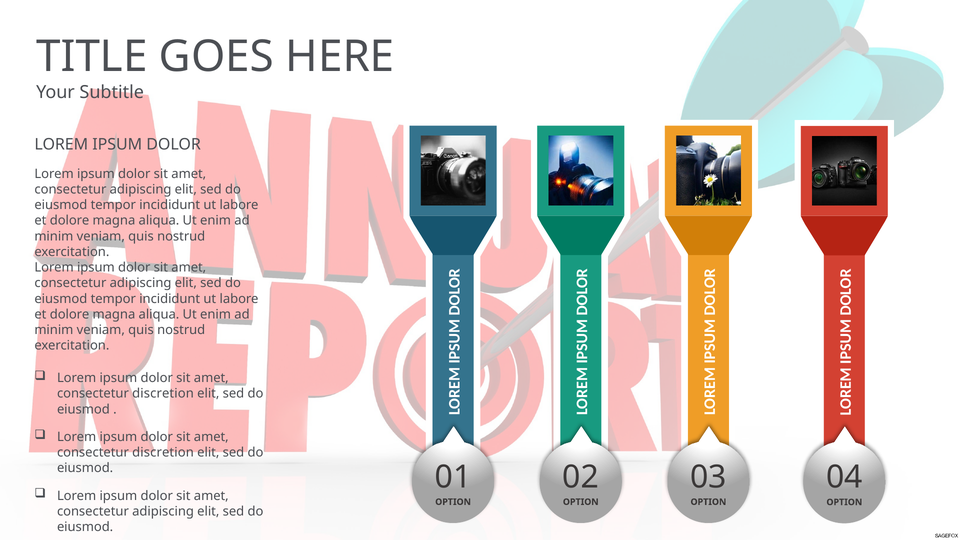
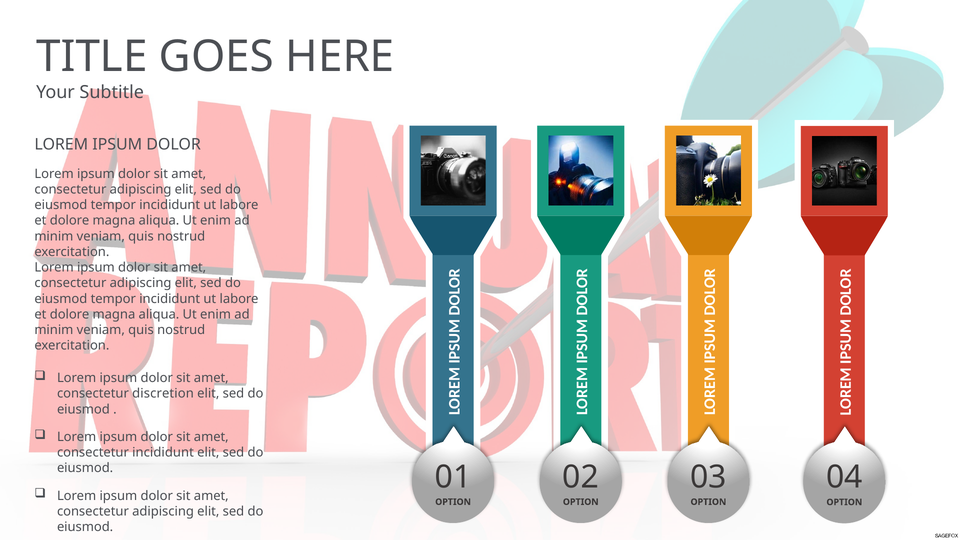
discretion: discretion -> incididunt (163, 453)
